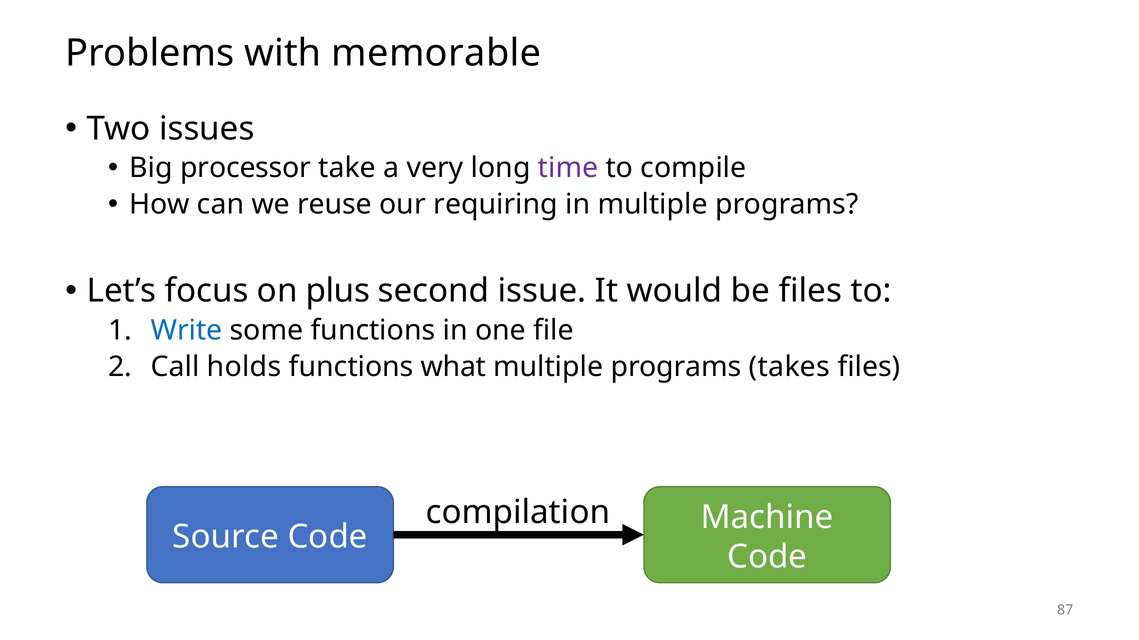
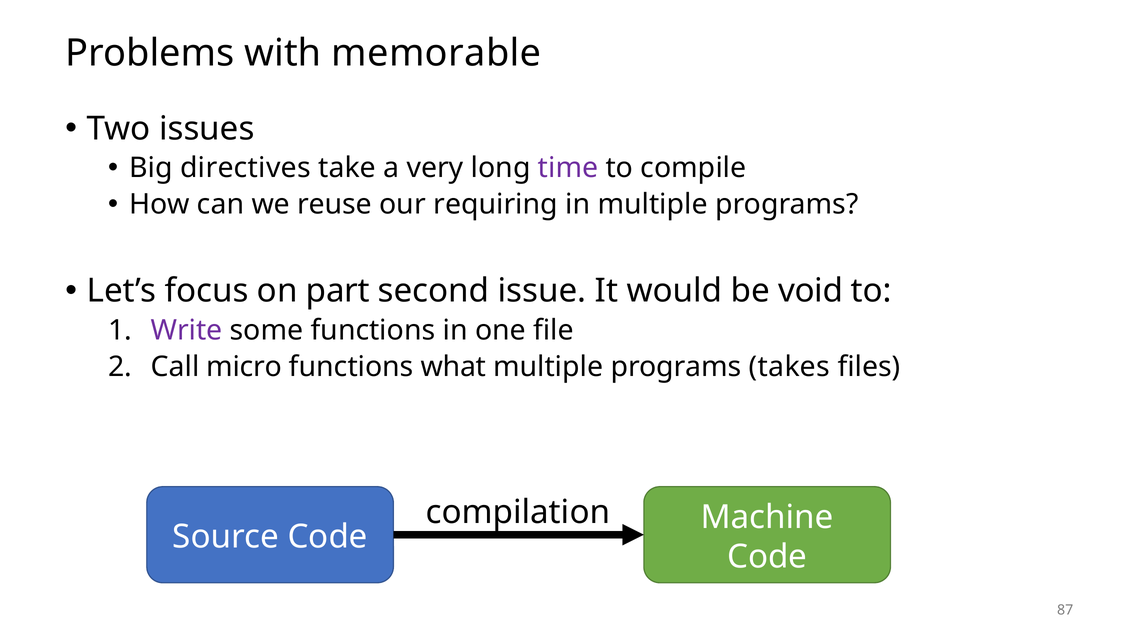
processor: processor -> directives (245, 168)
plus: plus -> part (338, 291)
be files: files -> void (811, 291)
Write colour: blue -> purple (187, 331)
holds: holds -> micro (244, 367)
